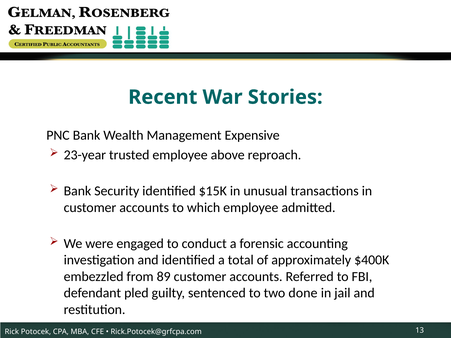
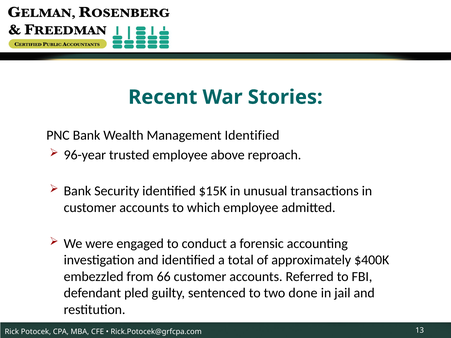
Management Expensive: Expensive -> Identified (252, 136)
23-year: 23-year -> 96-year (85, 155)
89: 89 -> 66 (164, 277)
